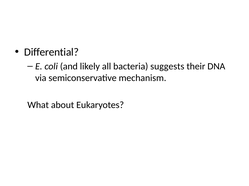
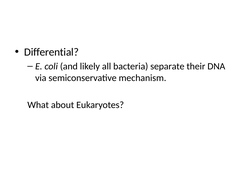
suggests: suggests -> separate (167, 67)
